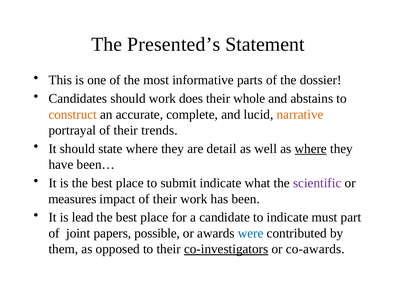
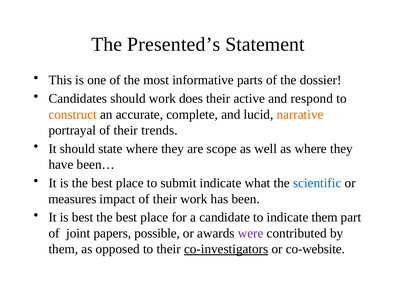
whole: whole -> active (249, 99)
abstains: abstains -> respond (312, 99)
detail: detail -> scope (222, 149)
where underline: present -> none (311, 149)
scientific colour: purple -> blue (317, 183)
is lead: lead -> best (83, 217)
indicate must: must -> them (325, 217)
were colour: blue -> purple (251, 233)
co-awards: co-awards -> co-website (315, 249)
